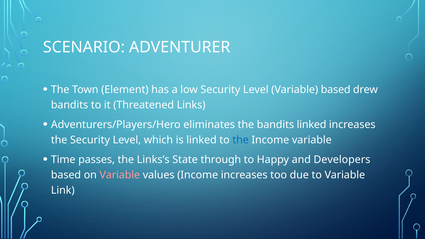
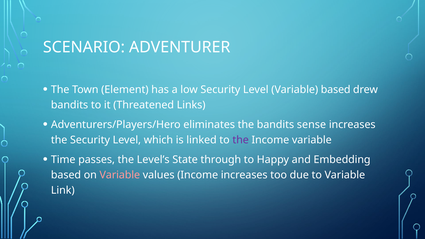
bandits linked: linked -> sense (311, 125)
the colour: blue -> purple (241, 140)
Links’s: Links’s -> Level’s (153, 160)
Developers: Developers -> Embedding (342, 160)
